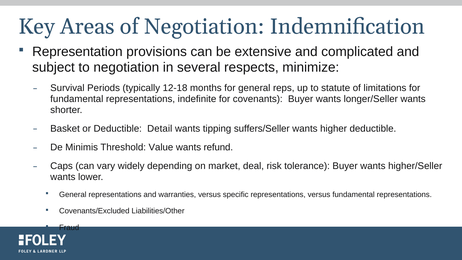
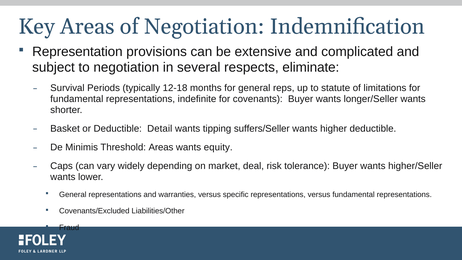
minimize: minimize -> eliminate (311, 67)
Threshold Value: Value -> Areas (161, 147)
refund: refund -> equity (218, 147)
